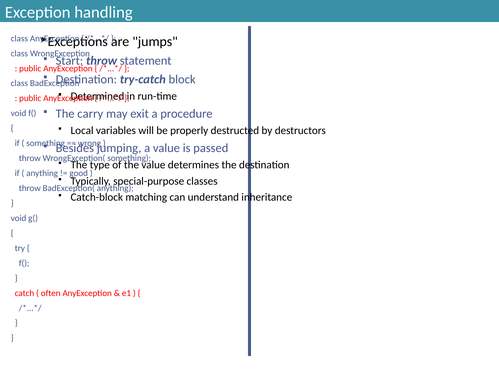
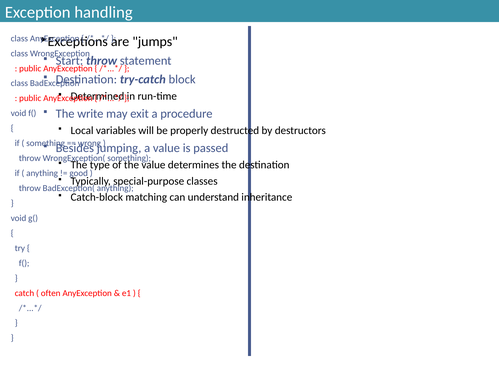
carry: carry -> write (90, 114)
